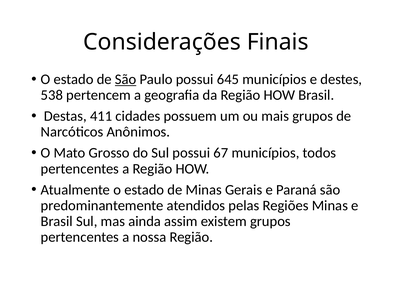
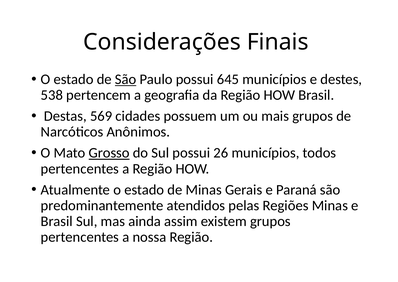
411: 411 -> 569 (101, 116)
Grosso underline: none -> present (109, 153)
67: 67 -> 26 (221, 153)
